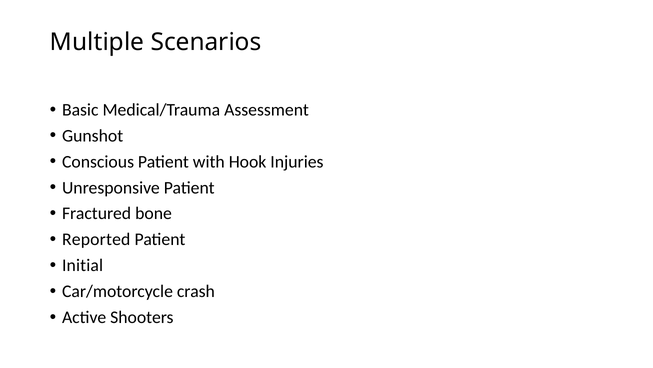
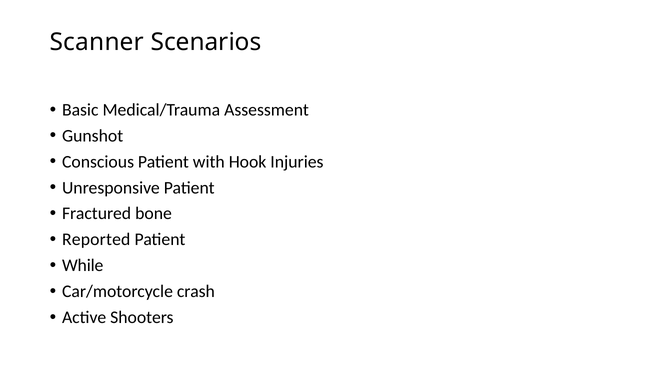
Multiple: Multiple -> Scanner (97, 42)
Initial: Initial -> While (83, 265)
